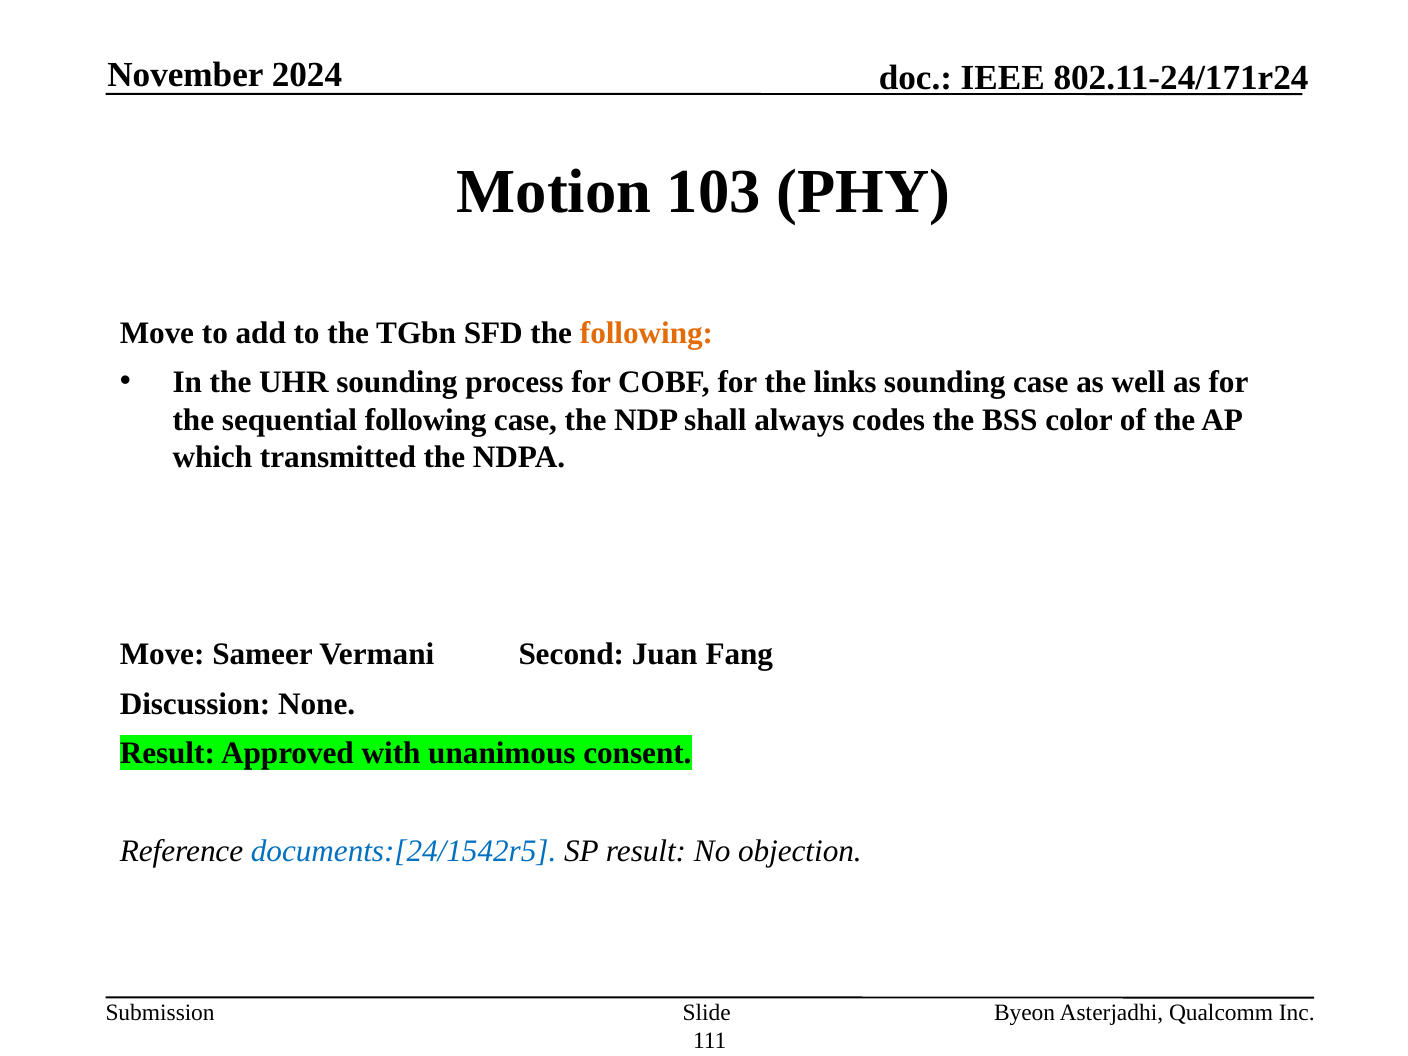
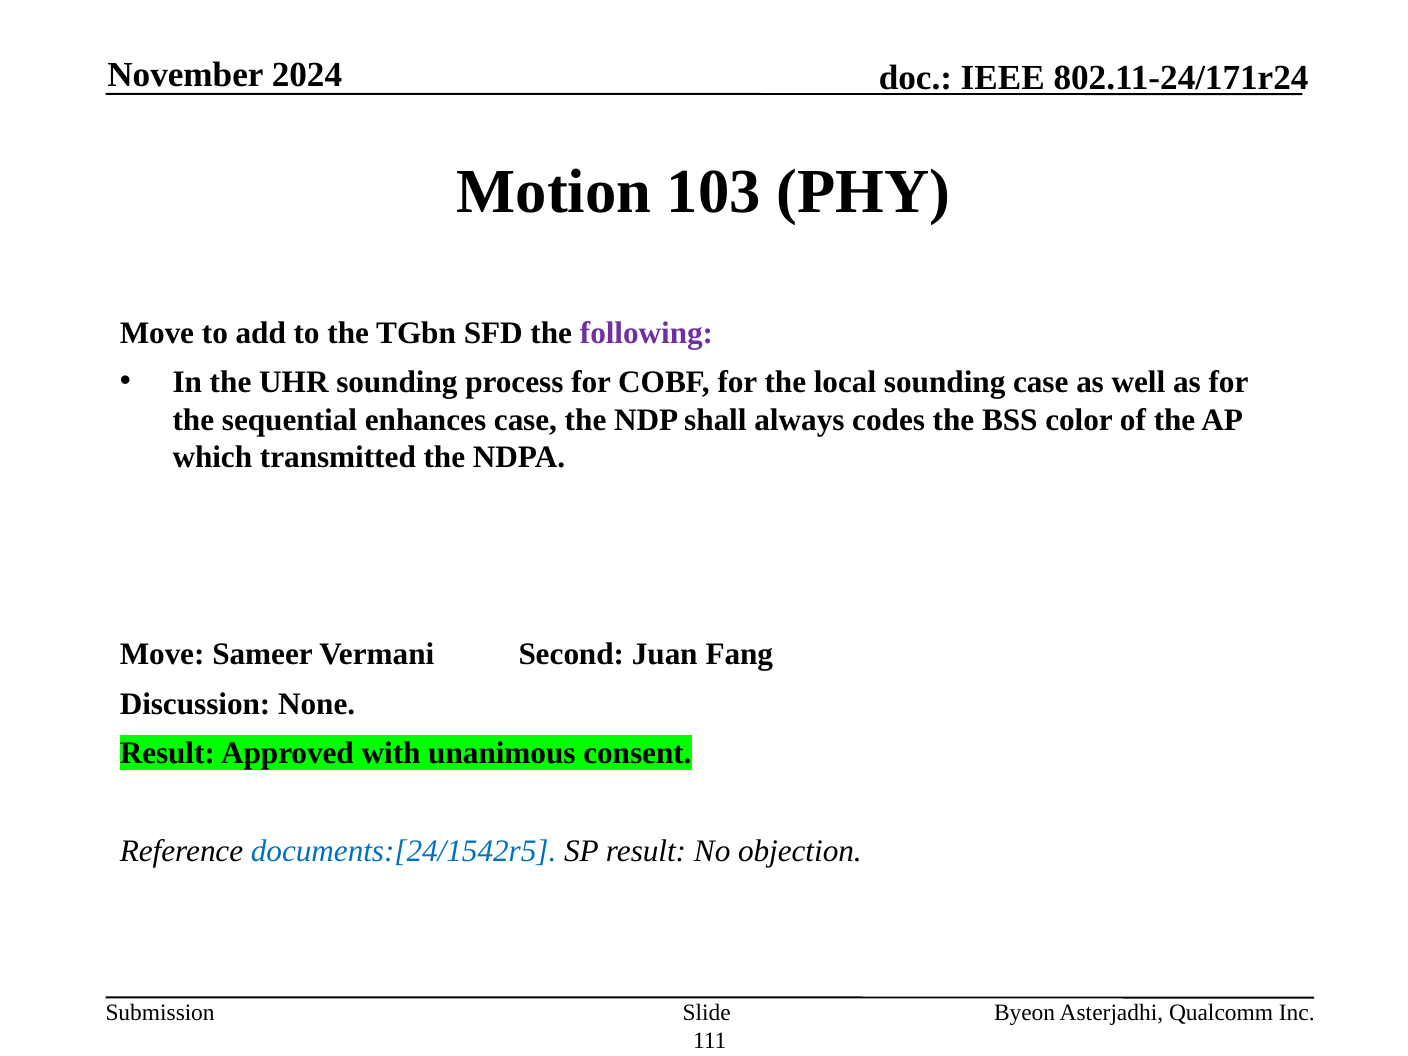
following colour: orange -> purple (647, 333)
links: links -> local (845, 382)
sequential following: following -> enhances (425, 420)
